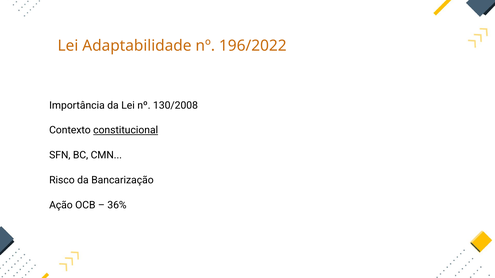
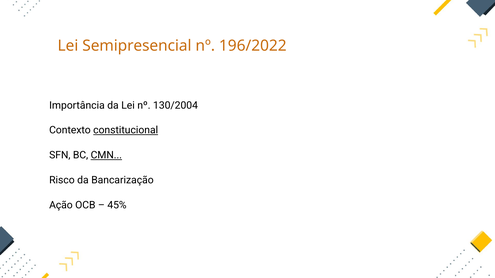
Adaptabilidade: Adaptabilidade -> Semipresencial (137, 46)
130/2008: 130/2008 -> 130/2004 (175, 105)
CMN underline: none -> present (106, 155)
36%: 36% -> 45% (117, 206)
